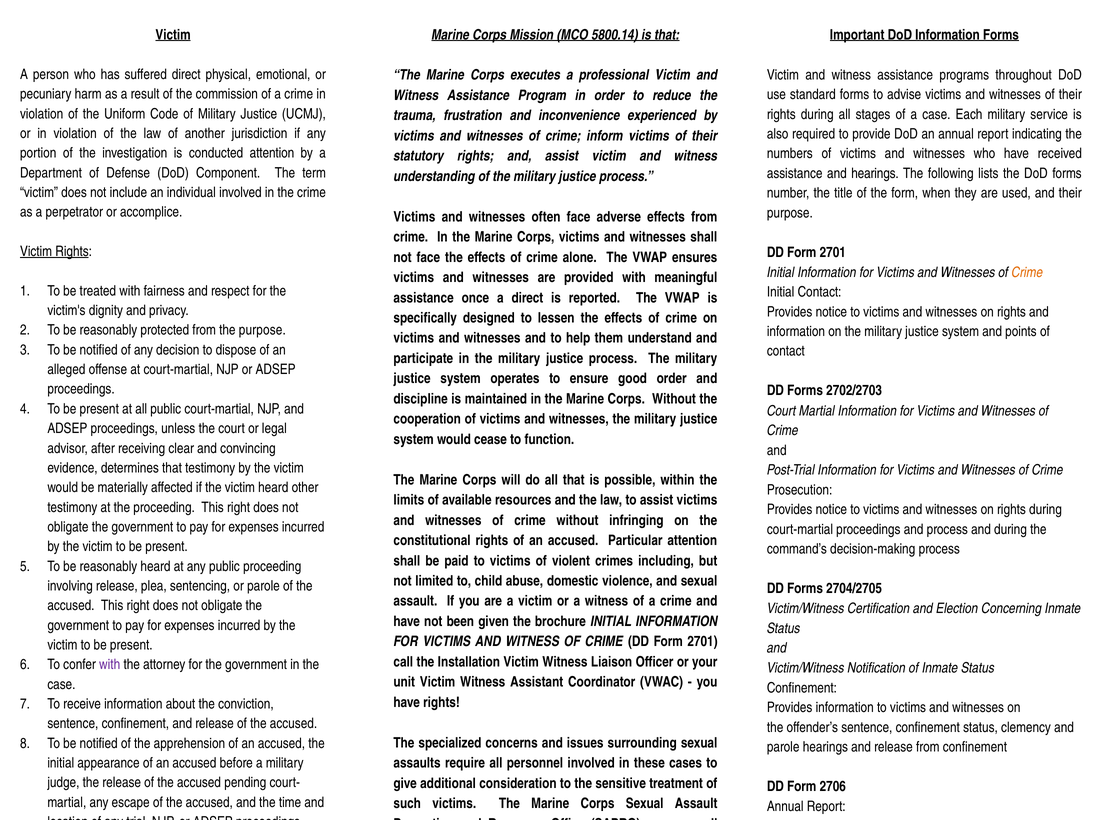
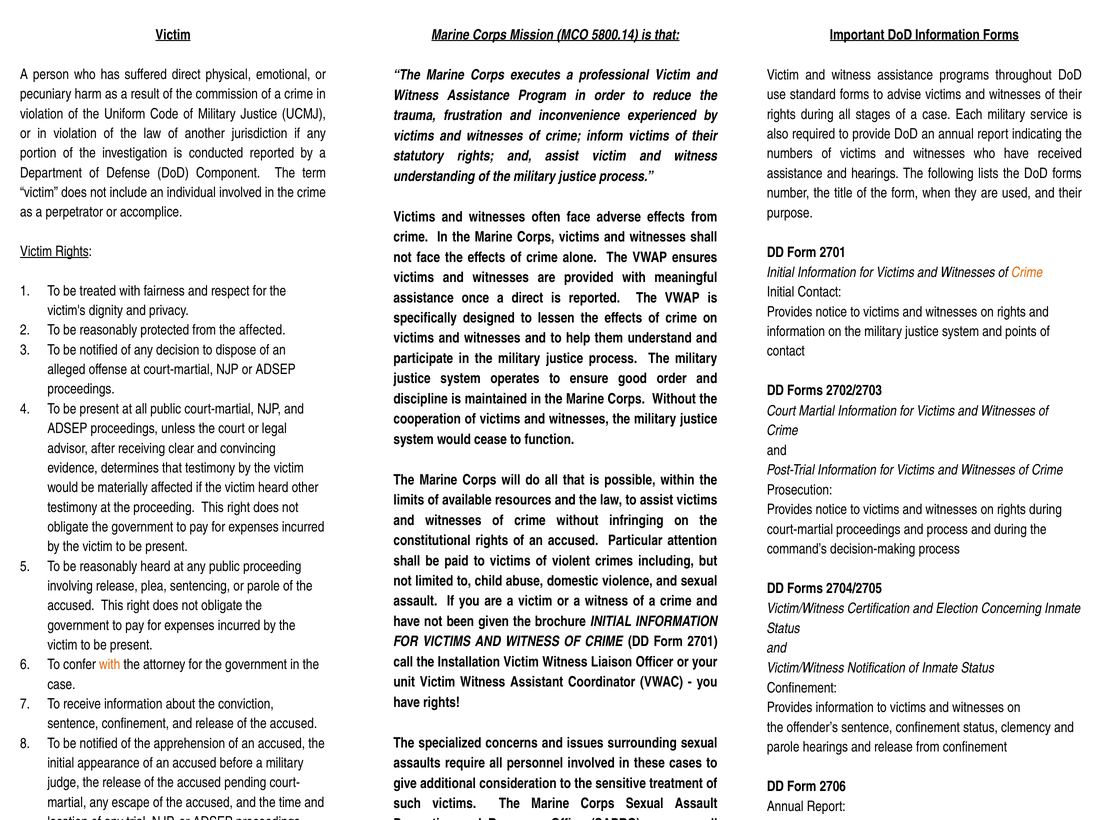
conducted attention: attention -> reported (272, 153)
the purpose: purpose -> affected (262, 330)
with colour: purple -> orange (110, 664)
